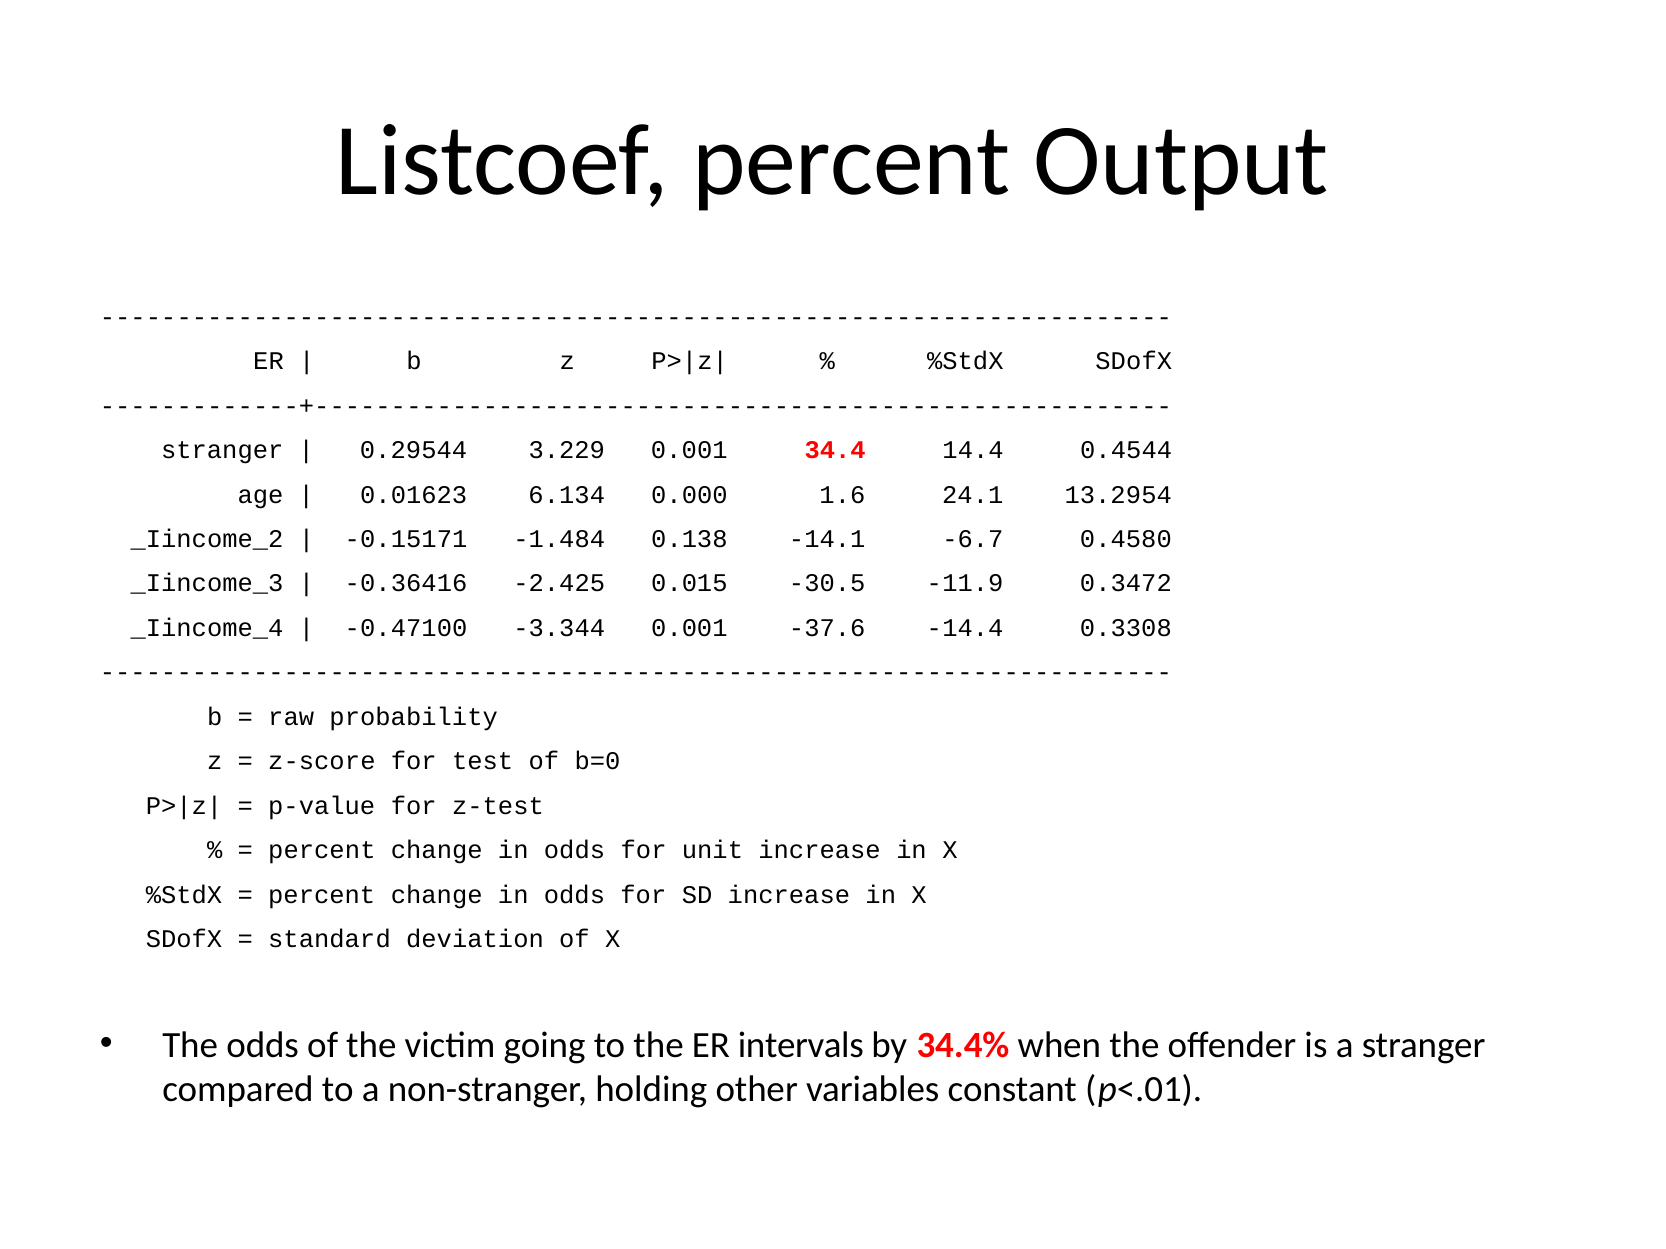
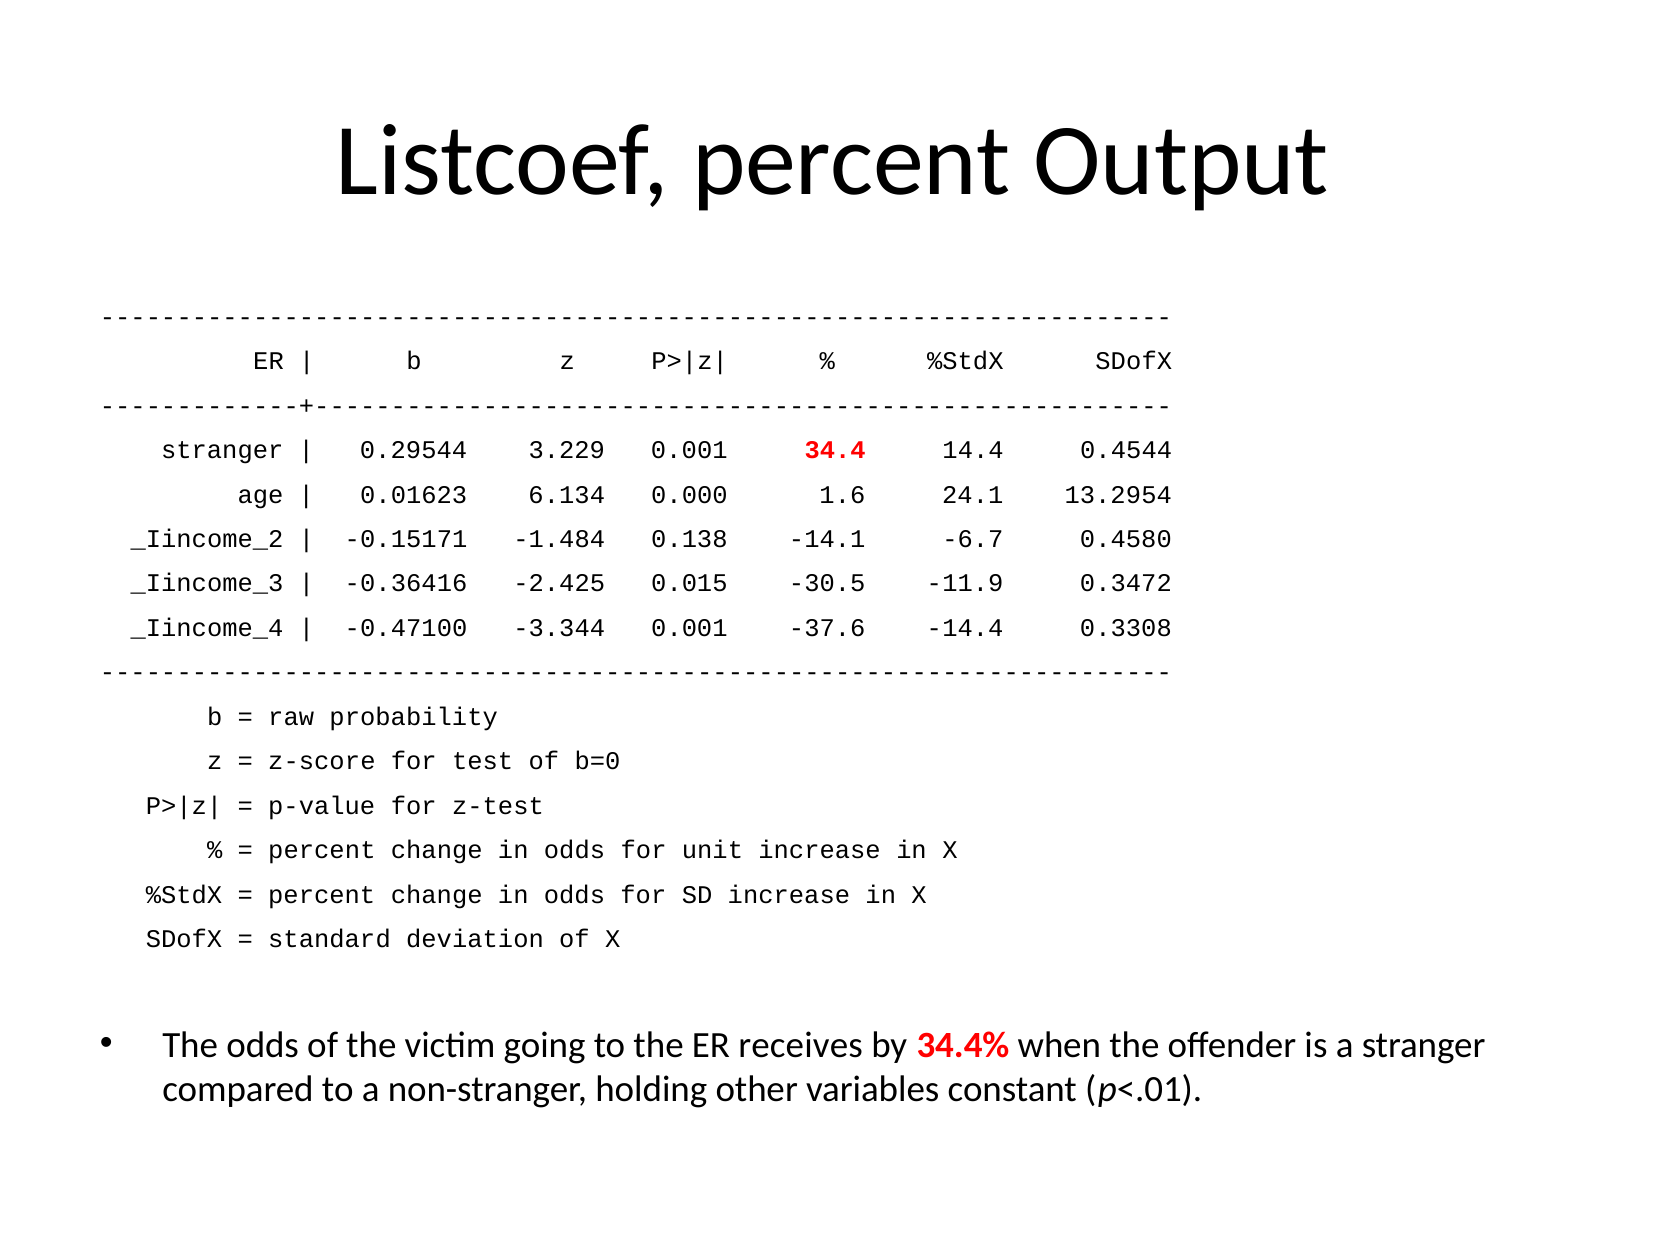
intervals: intervals -> receives (801, 1045)
